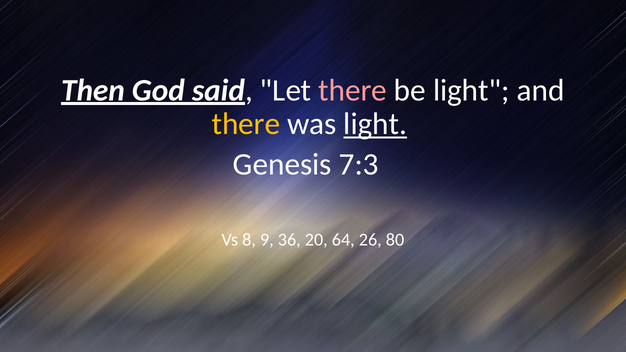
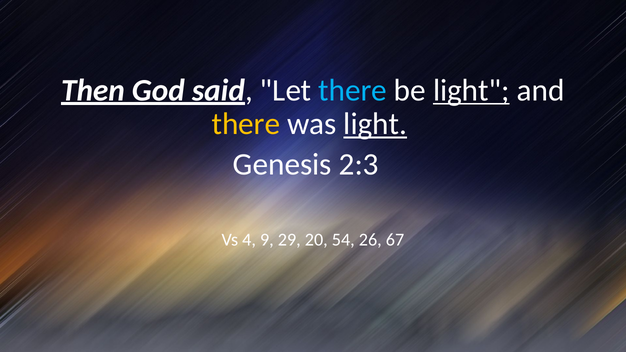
there colour: pink -> light blue (353, 90)
light underline: none -> present (471, 90)
7:3: 7:3 -> 2:3 (359, 164)
8: 8 -> 4 (249, 240)
36: 36 -> 29 (289, 240)
64: 64 -> 54 (343, 240)
80: 80 -> 67 (395, 240)
